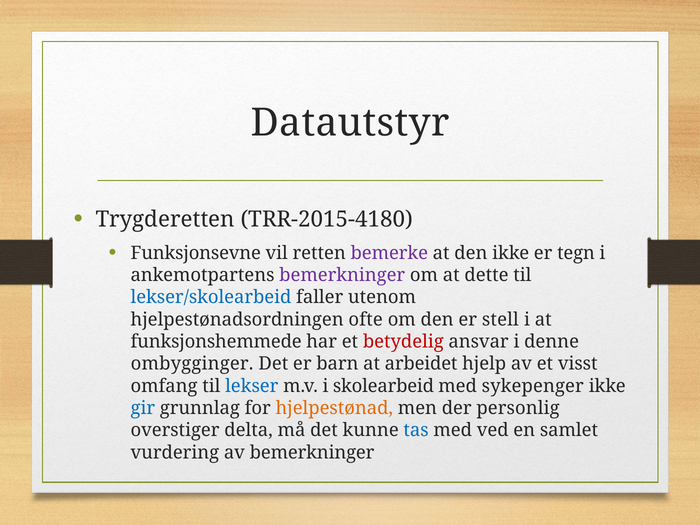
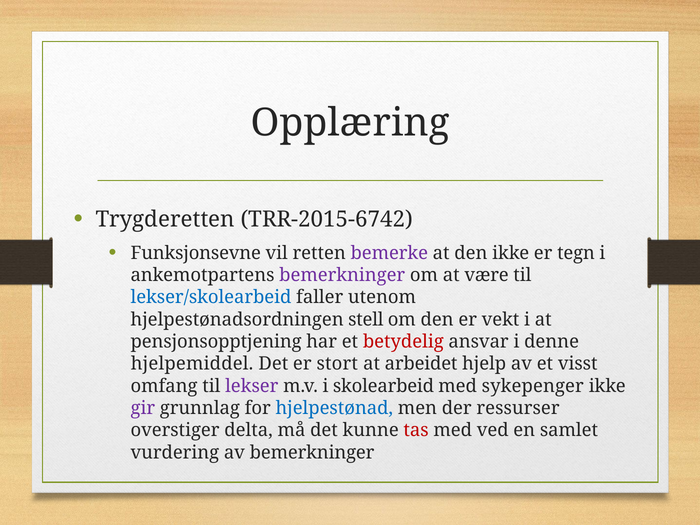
Datautstyr: Datautstyr -> Opplæring (350, 123)
TRR-2015-4180: TRR-2015-4180 -> TRR-2015-6742 (327, 219)
dette: dette -> være (487, 275)
ofte: ofte -> stell (366, 320)
stell: stell -> vekt (501, 320)
funksjonshemmede: funksjonshemmede -> pensjonsopptjening (216, 342)
ombygginger: ombygginger -> hjelpemiddel (192, 364)
barn: barn -> stort (337, 364)
lekser colour: blue -> purple (252, 386)
gir colour: blue -> purple (143, 408)
hjelpestønad colour: orange -> blue (334, 408)
personlig: personlig -> ressurser (518, 408)
tas colour: blue -> red (416, 430)
